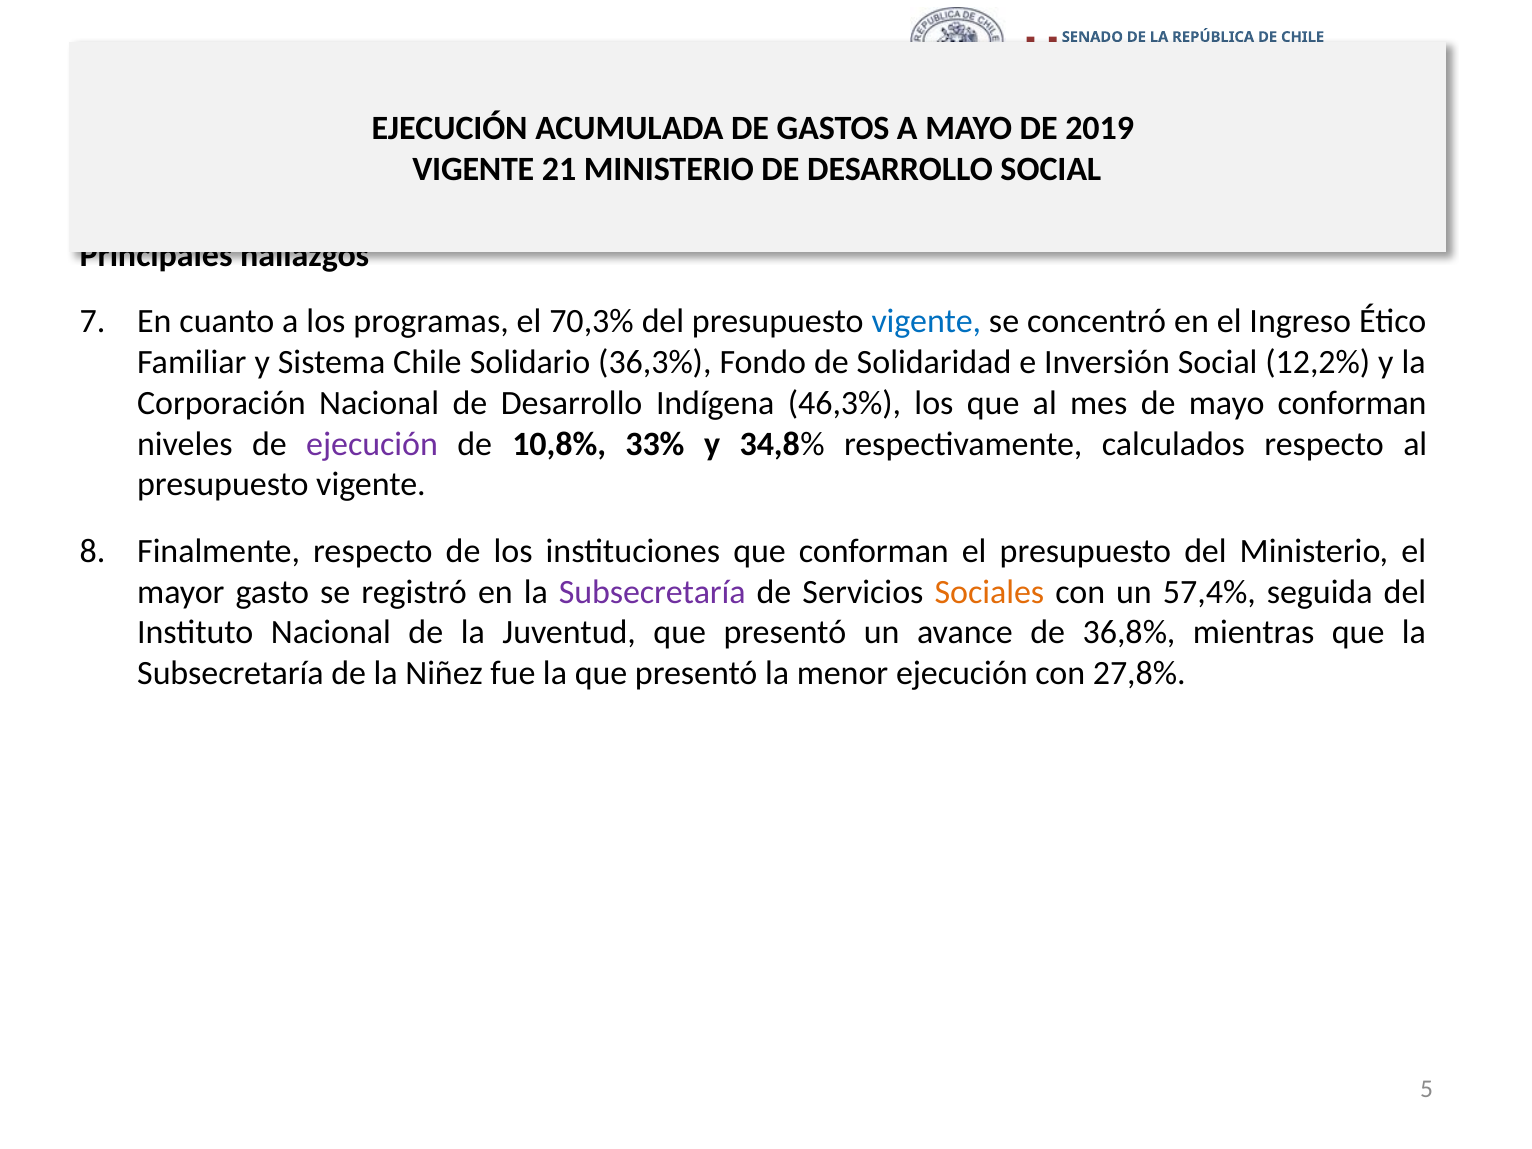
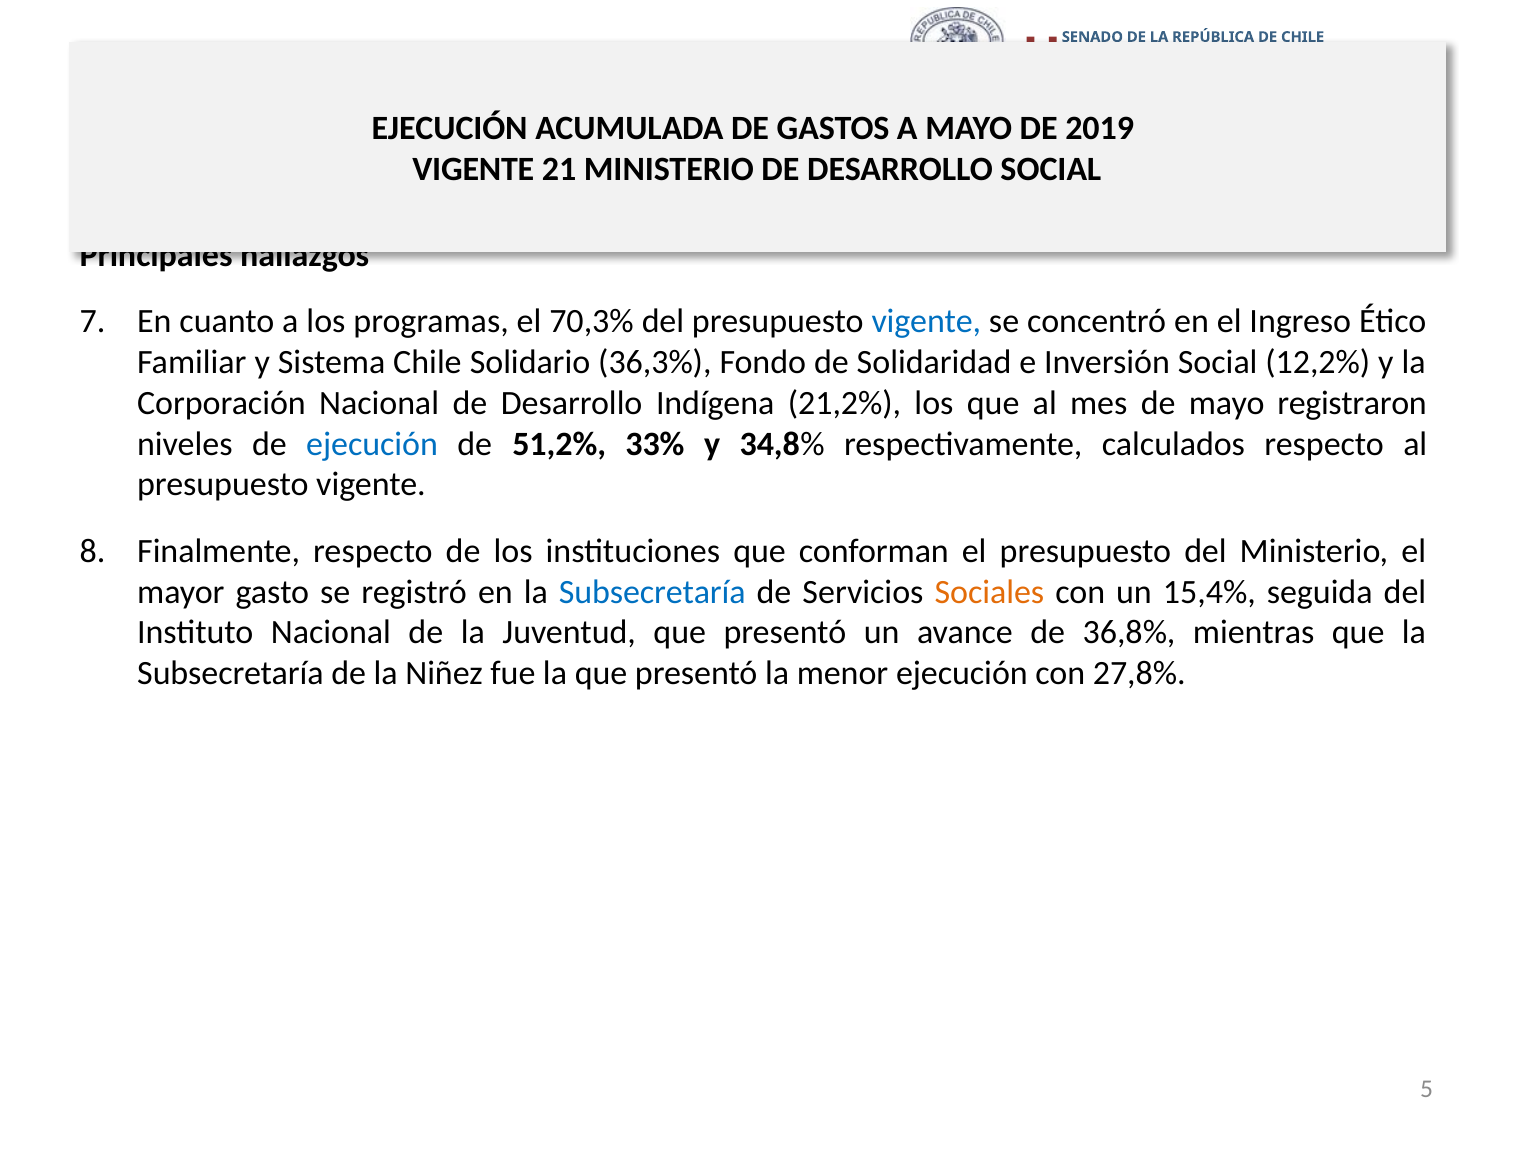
46,3%: 46,3% -> 21,2% (845, 403)
mayo conforman: conforman -> registraron (1352, 403)
ejecución colour: purple -> blue (372, 444)
10,8%: 10,8% -> 51,2% (559, 444)
Subsecretaría colour: purple -> blue (652, 592)
57,4%: 57,4% -> 15,4% (1209, 592)
